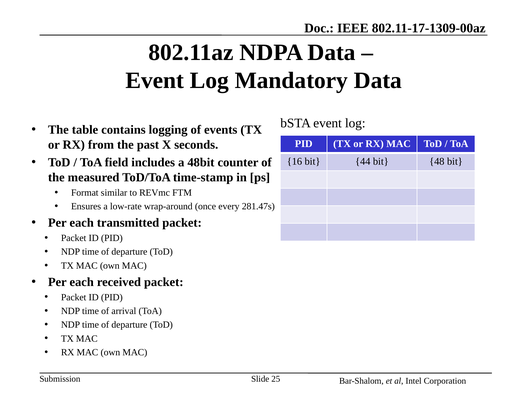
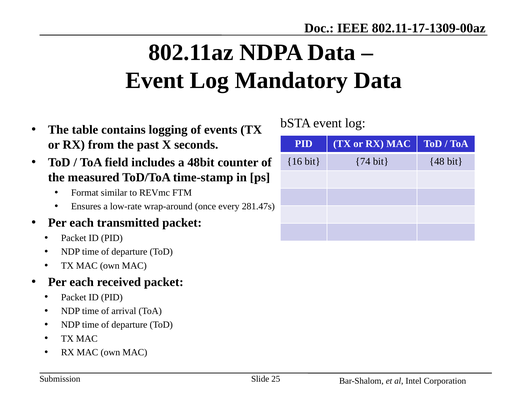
44: 44 -> 74 (363, 162)
